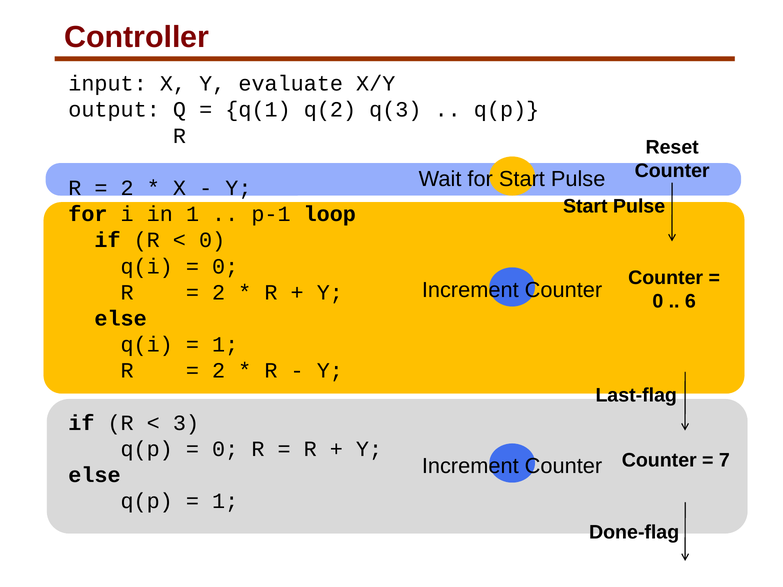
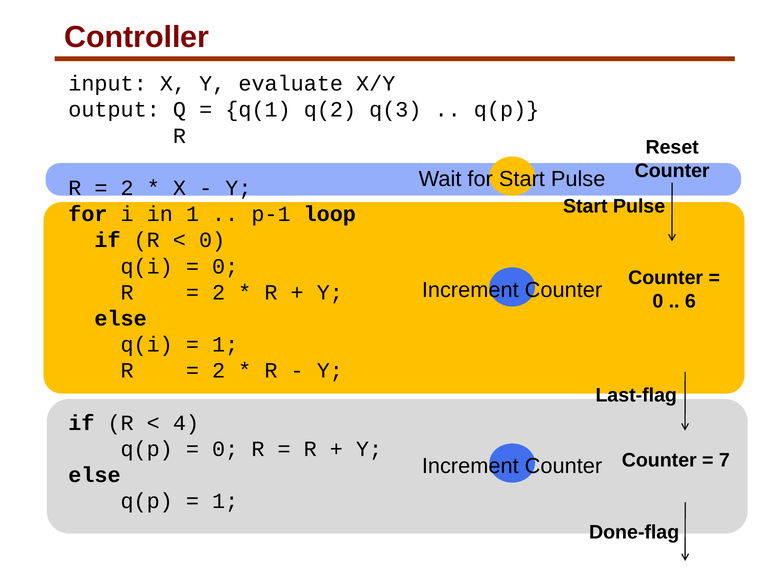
3: 3 -> 4 (186, 423)
